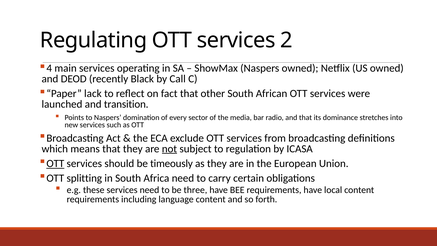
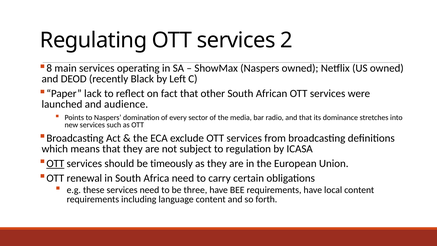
4: 4 -> 8 (49, 68)
Call: Call -> Left (178, 79)
transition: transition -> audience (126, 104)
not underline: present -> none (169, 149)
splitting: splitting -> renewal (84, 178)
